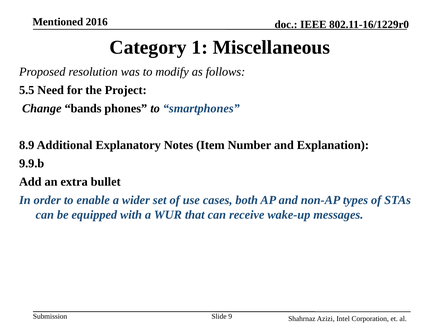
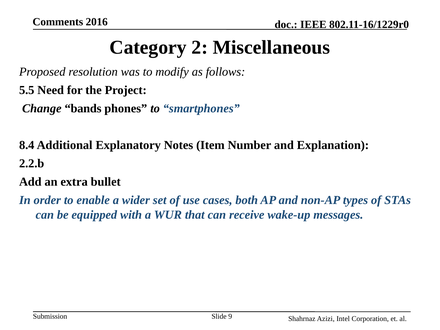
Mentioned: Mentioned -> Comments (58, 22)
1: 1 -> 2 (200, 47)
8.9: 8.9 -> 8.4 (27, 145)
9.9.b: 9.9.b -> 2.2.b (32, 163)
